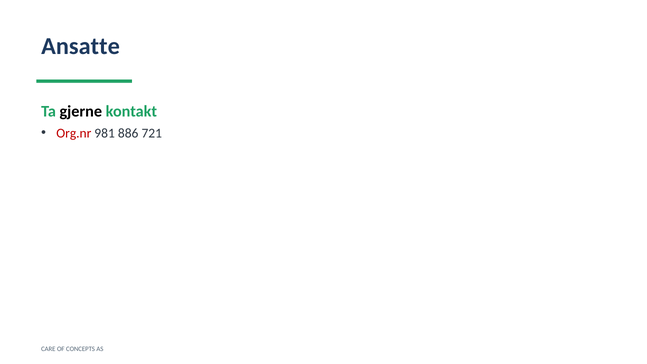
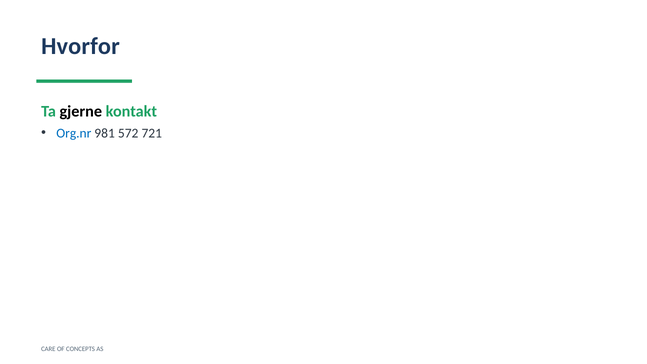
Ansatte: Ansatte -> Hvorfor (80, 46)
Org.nr colour: red -> blue (74, 133)
886: 886 -> 572 (128, 133)
